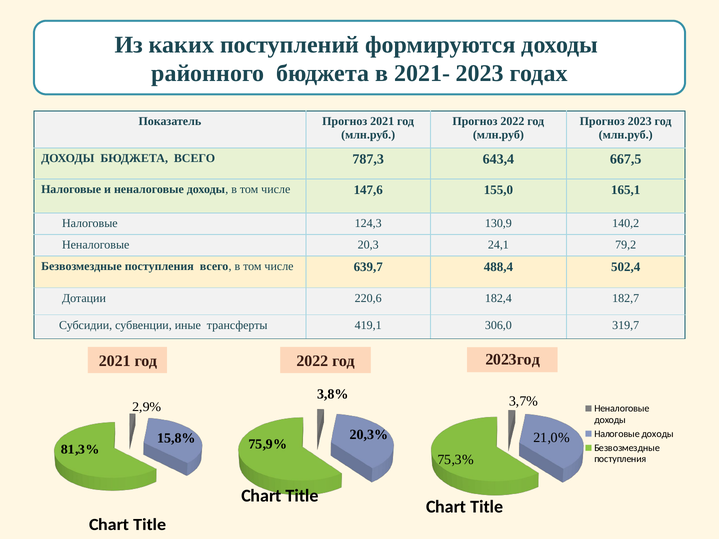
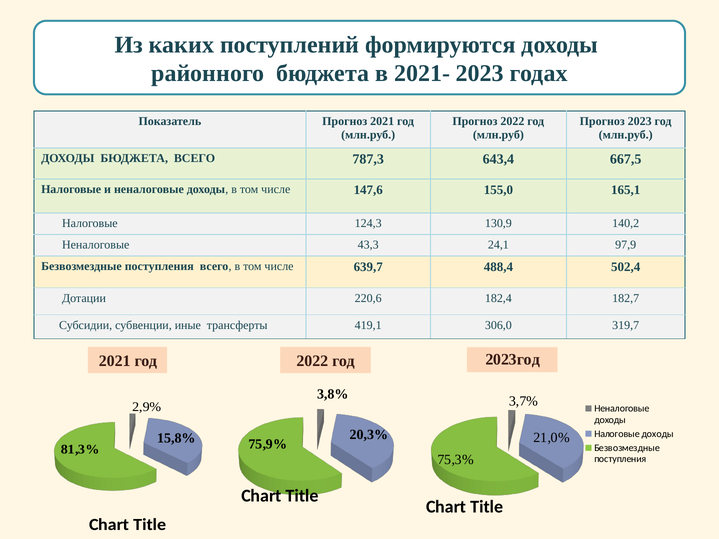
20,3: 20,3 -> 43,3 (368, 245)
79,2: 79,2 -> 97,9 (626, 245)
